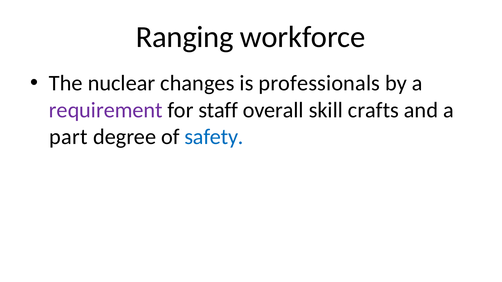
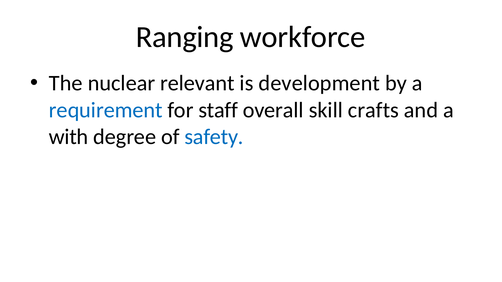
changes: changes -> relevant (197, 83)
professionals: professionals -> development (319, 83)
requirement colour: purple -> blue (106, 110)
part: part -> with (69, 137)
